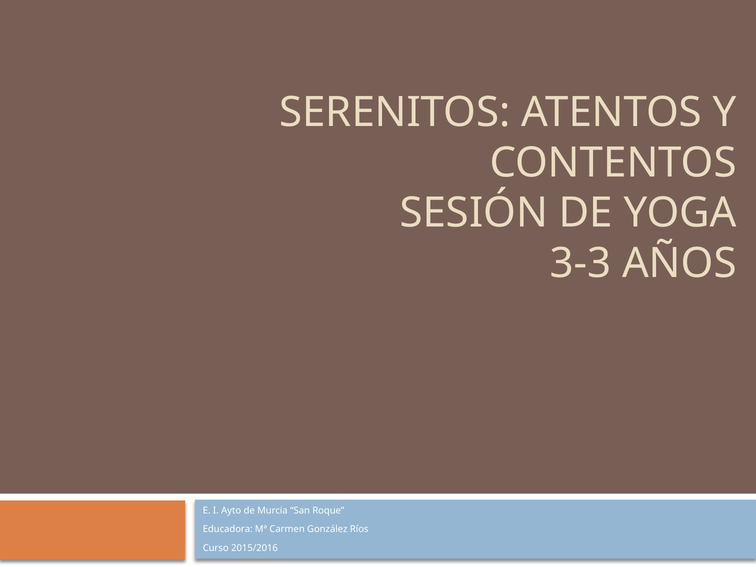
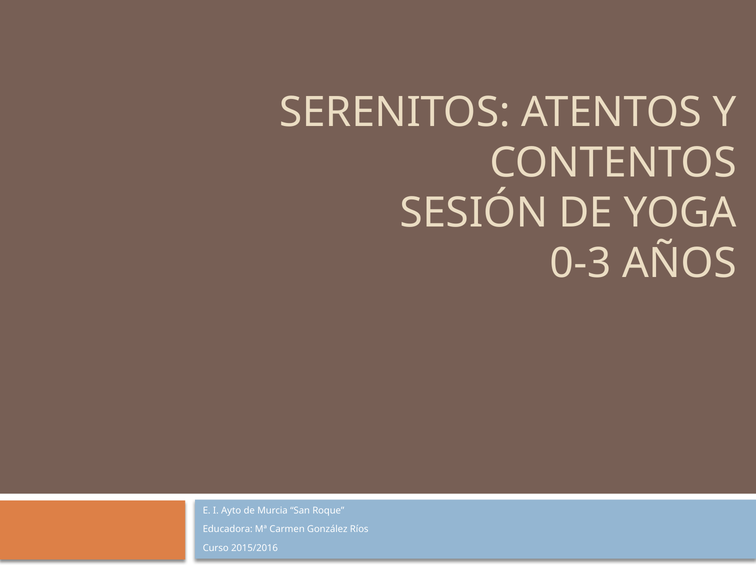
3-3: 3-3 -> 0-3 (581, 263)
